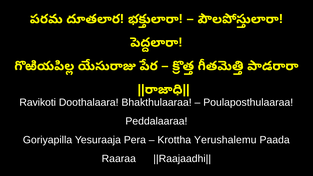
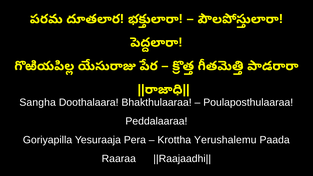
Ravikoti: Ravikoti -> Sangha (38, 102)
